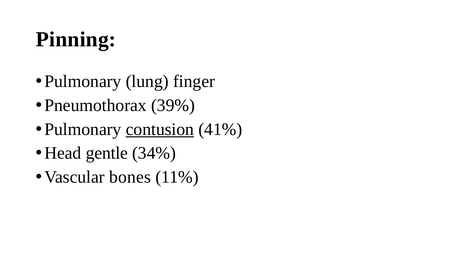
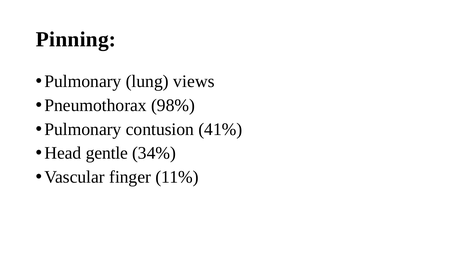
finger: finger -> views (194, 81)
39%: 39% -> 98% (173, 105)
contusion underline: present -> none (160, 129)
bones: bones -> finger (130, 177)
